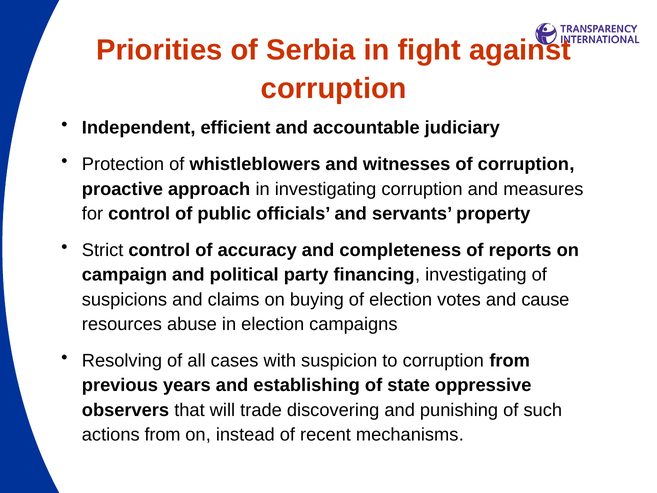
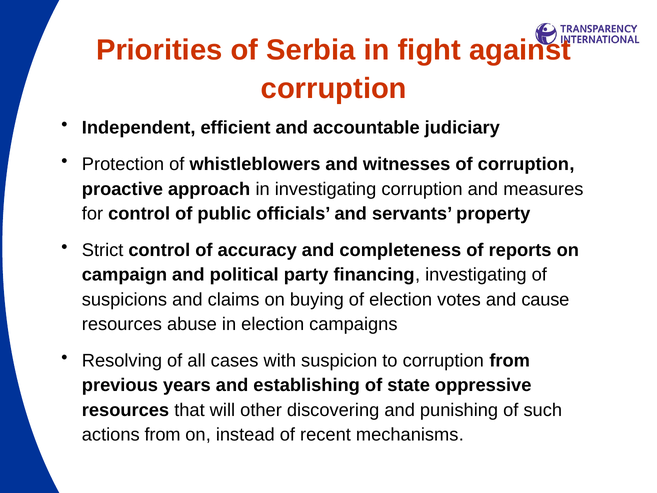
observers: observers -> resources (125, 410)
trade: trade -> other (261, 410)
